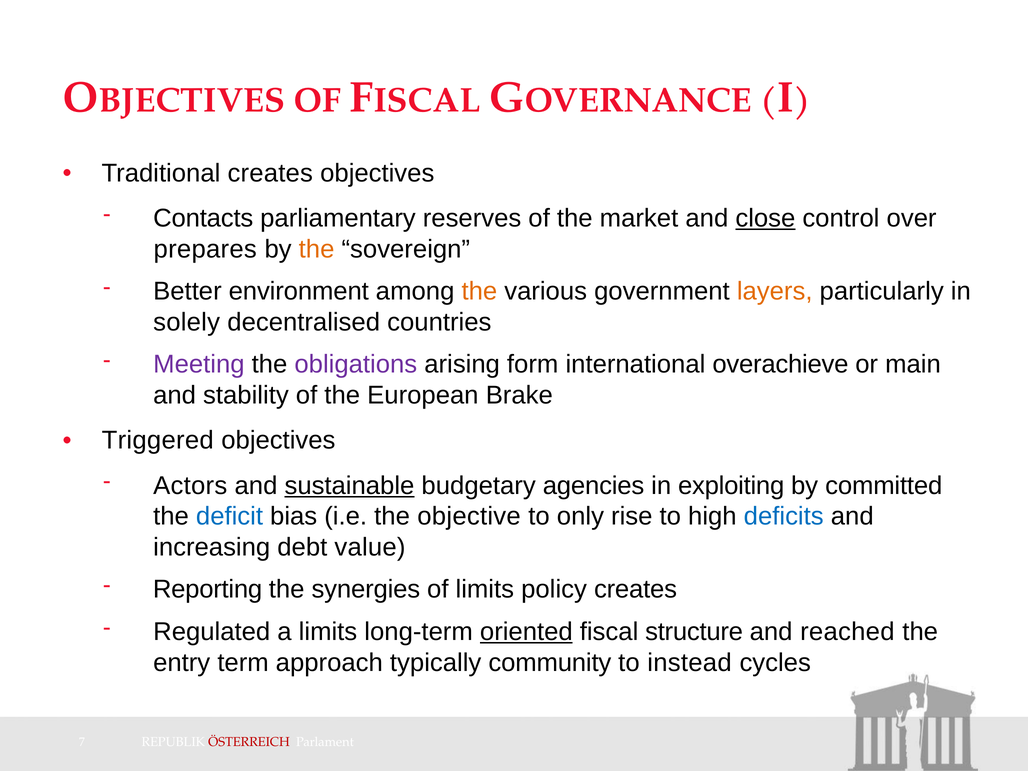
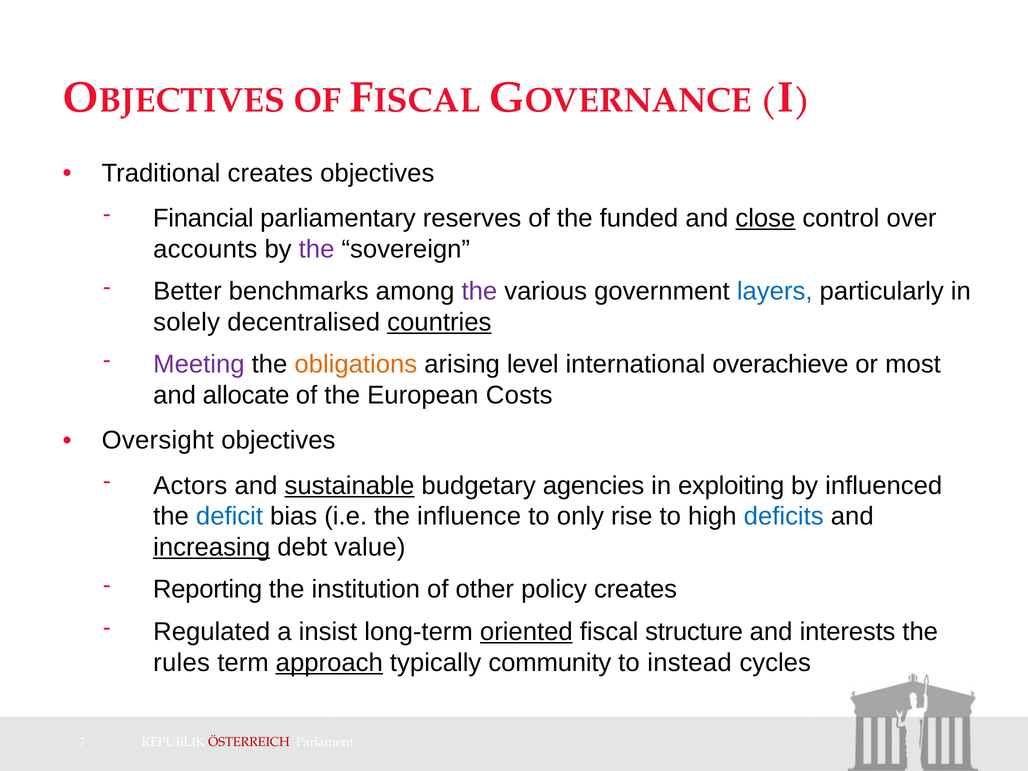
Contacts: Contacts -> Financial (203, 218)
market: market -> funded (639, 218)
prepares: prepares -> accounts (205, 249)
the colour: orange -> purple (317, 249)
environment: environment -> benchmarks (299, 291)
the colour: orange -> purple (479, 291)
layers colour: orange -> blue (775, 291)
countries underline: none -> present (439, 322)
obligations colour: purple -> orange (356, 364)
form: form -> level (533, 364)
main: main -> most (913, 364)
stability: stability -> allocate (246, 395)
Brake: Brake -> Costs (519, 395)
Triggered: Triggered -> Oversight (158, 440)
committed: committed -> influenced (884, 486)
objective: objective -> influence (469, 516)
increasing underline: none -> present (212, 547)
synergies: synergies -> institution (366, 589)
of limits: limits -> other (485, 589)
a limits: limits -> insist (328, 632)
reached: reached -> interests (848, 632)
entry: entry -> rules (182, 663)
approach underline: none -> present (329, 663)
